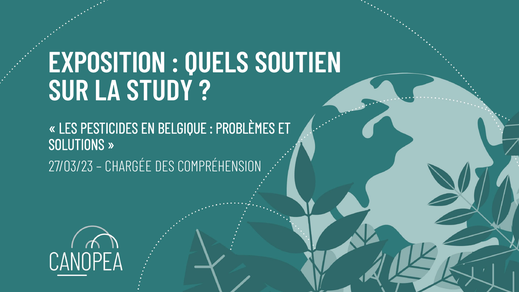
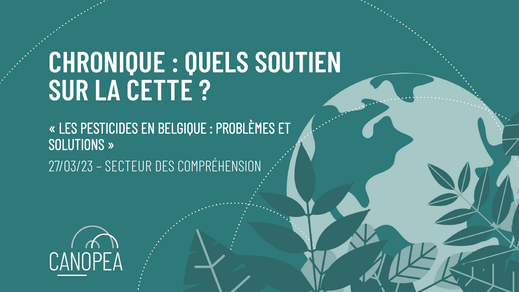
EXPOSITION: EXPOSITION -> CHRONIQUE (107, 63)
STUDY: STUDY -> CETTE (160, 91)
CHARGÉE: CHARGÉE -> SECTEUR (128, 167)
